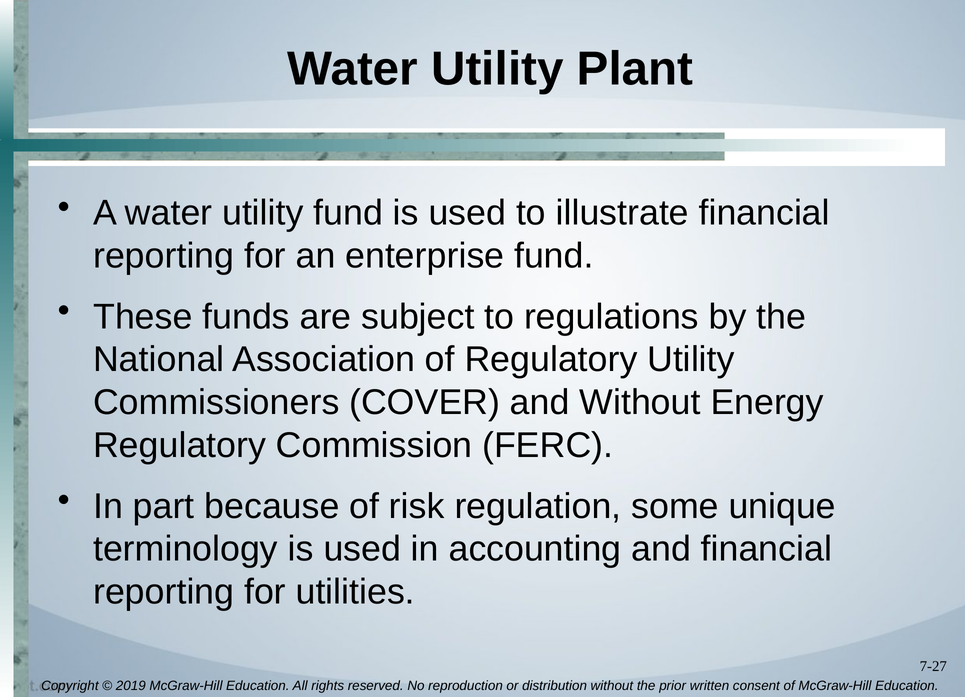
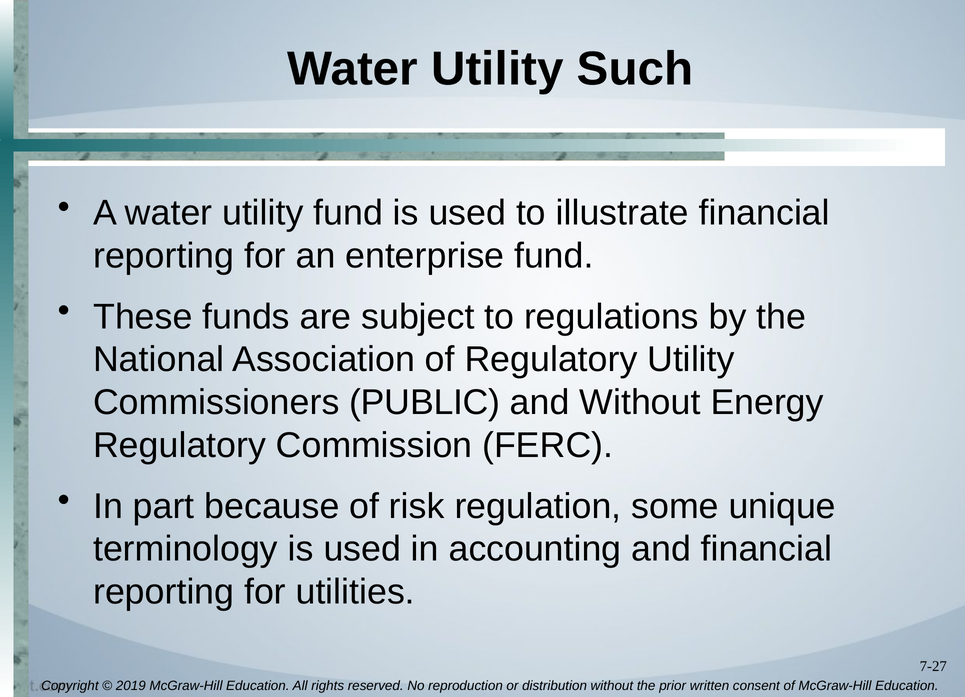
Plant: Plant -> Such (635, 69)
COVER: COVER -> PUBLIC (425, 403)
